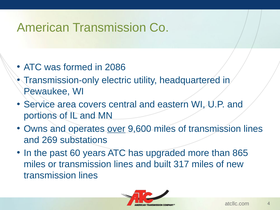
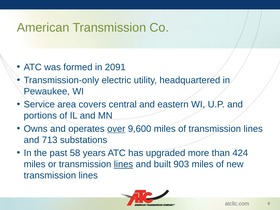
2086: 2086 -> 2091 (115, 67)
269: 269 -> 713 (50, 140)
60: 60 -> 58 (75, 153)
865: 865 -> 424 (240, 153)
lines underline: none -> present (123, 164)
317: 317 -> 903 (181, 164)
